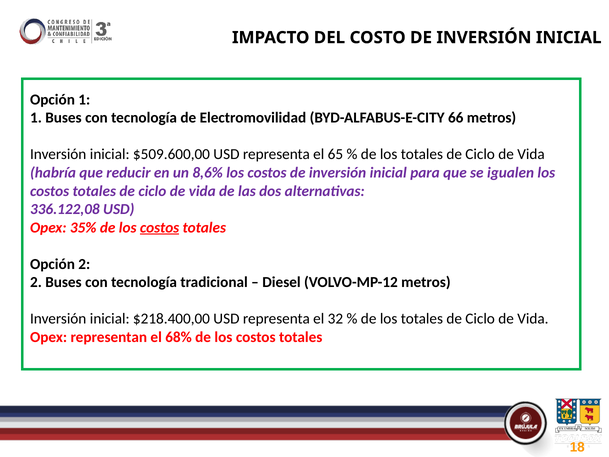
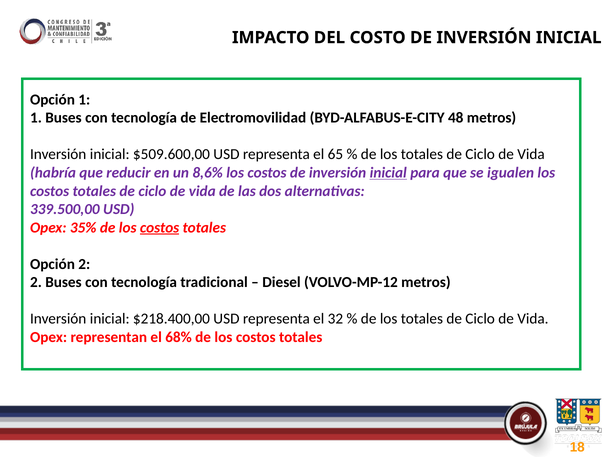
66: 66 -> 48 (456, 118)
inicial underline: none -> present (388, 173)
336.122,08: 336.122,08 -> 339.500,00 (65, 209)
